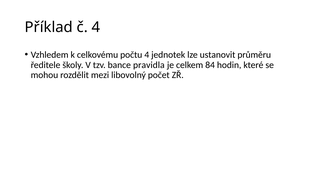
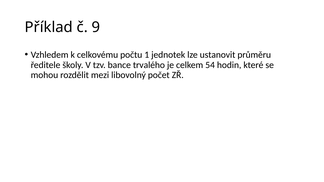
č 4: 4 -> 9 (96, 27)
počtu 4: 4 -> 1 (147, 55)
pravidla: pravidla -> trvalého (149, 65)
84: 84 -> 54 (210, 65)
